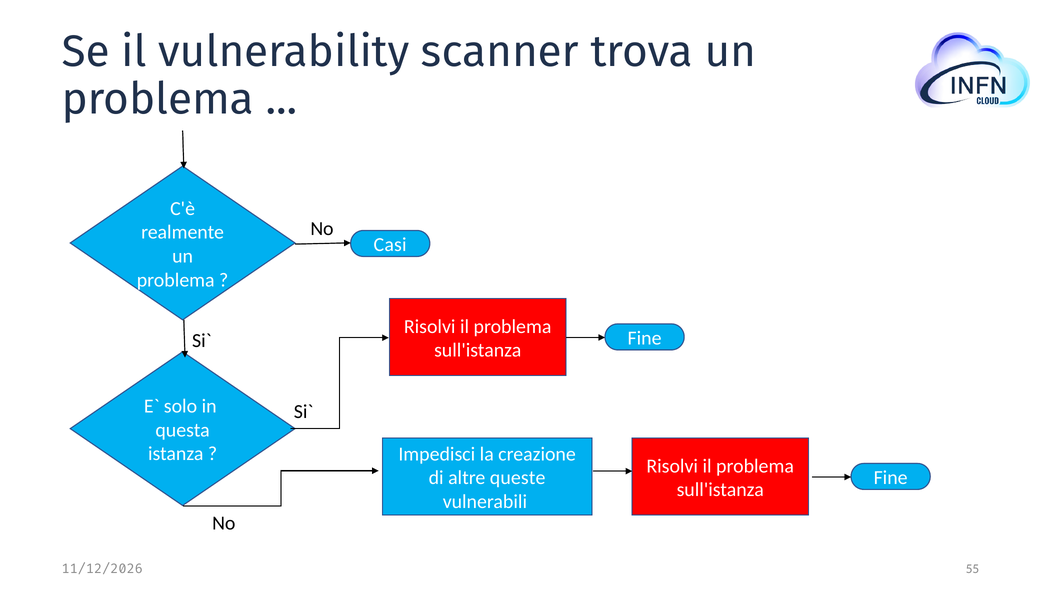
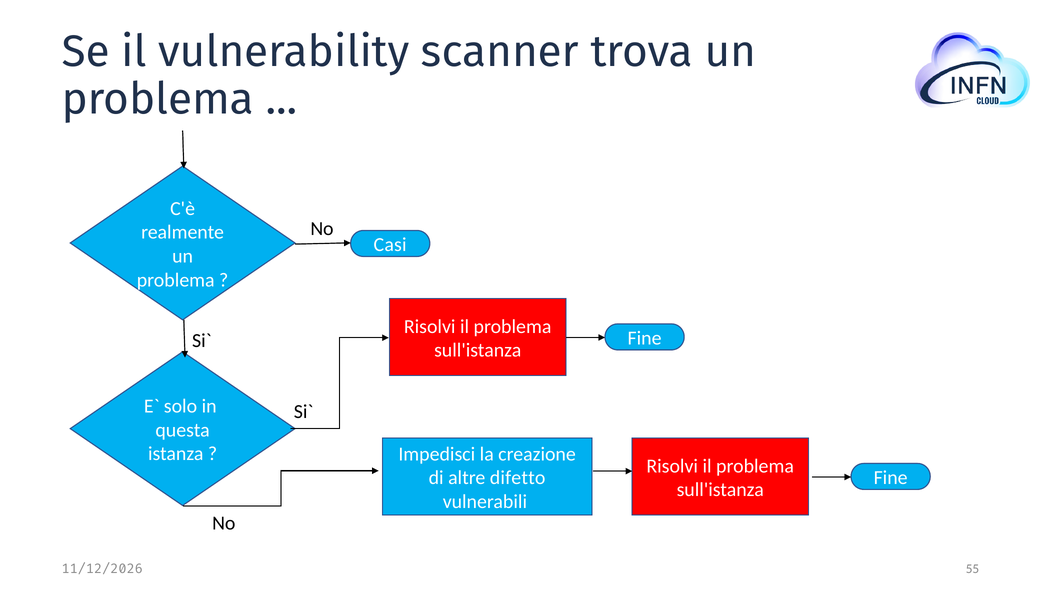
queste: queste -> difetto (518, 478)
